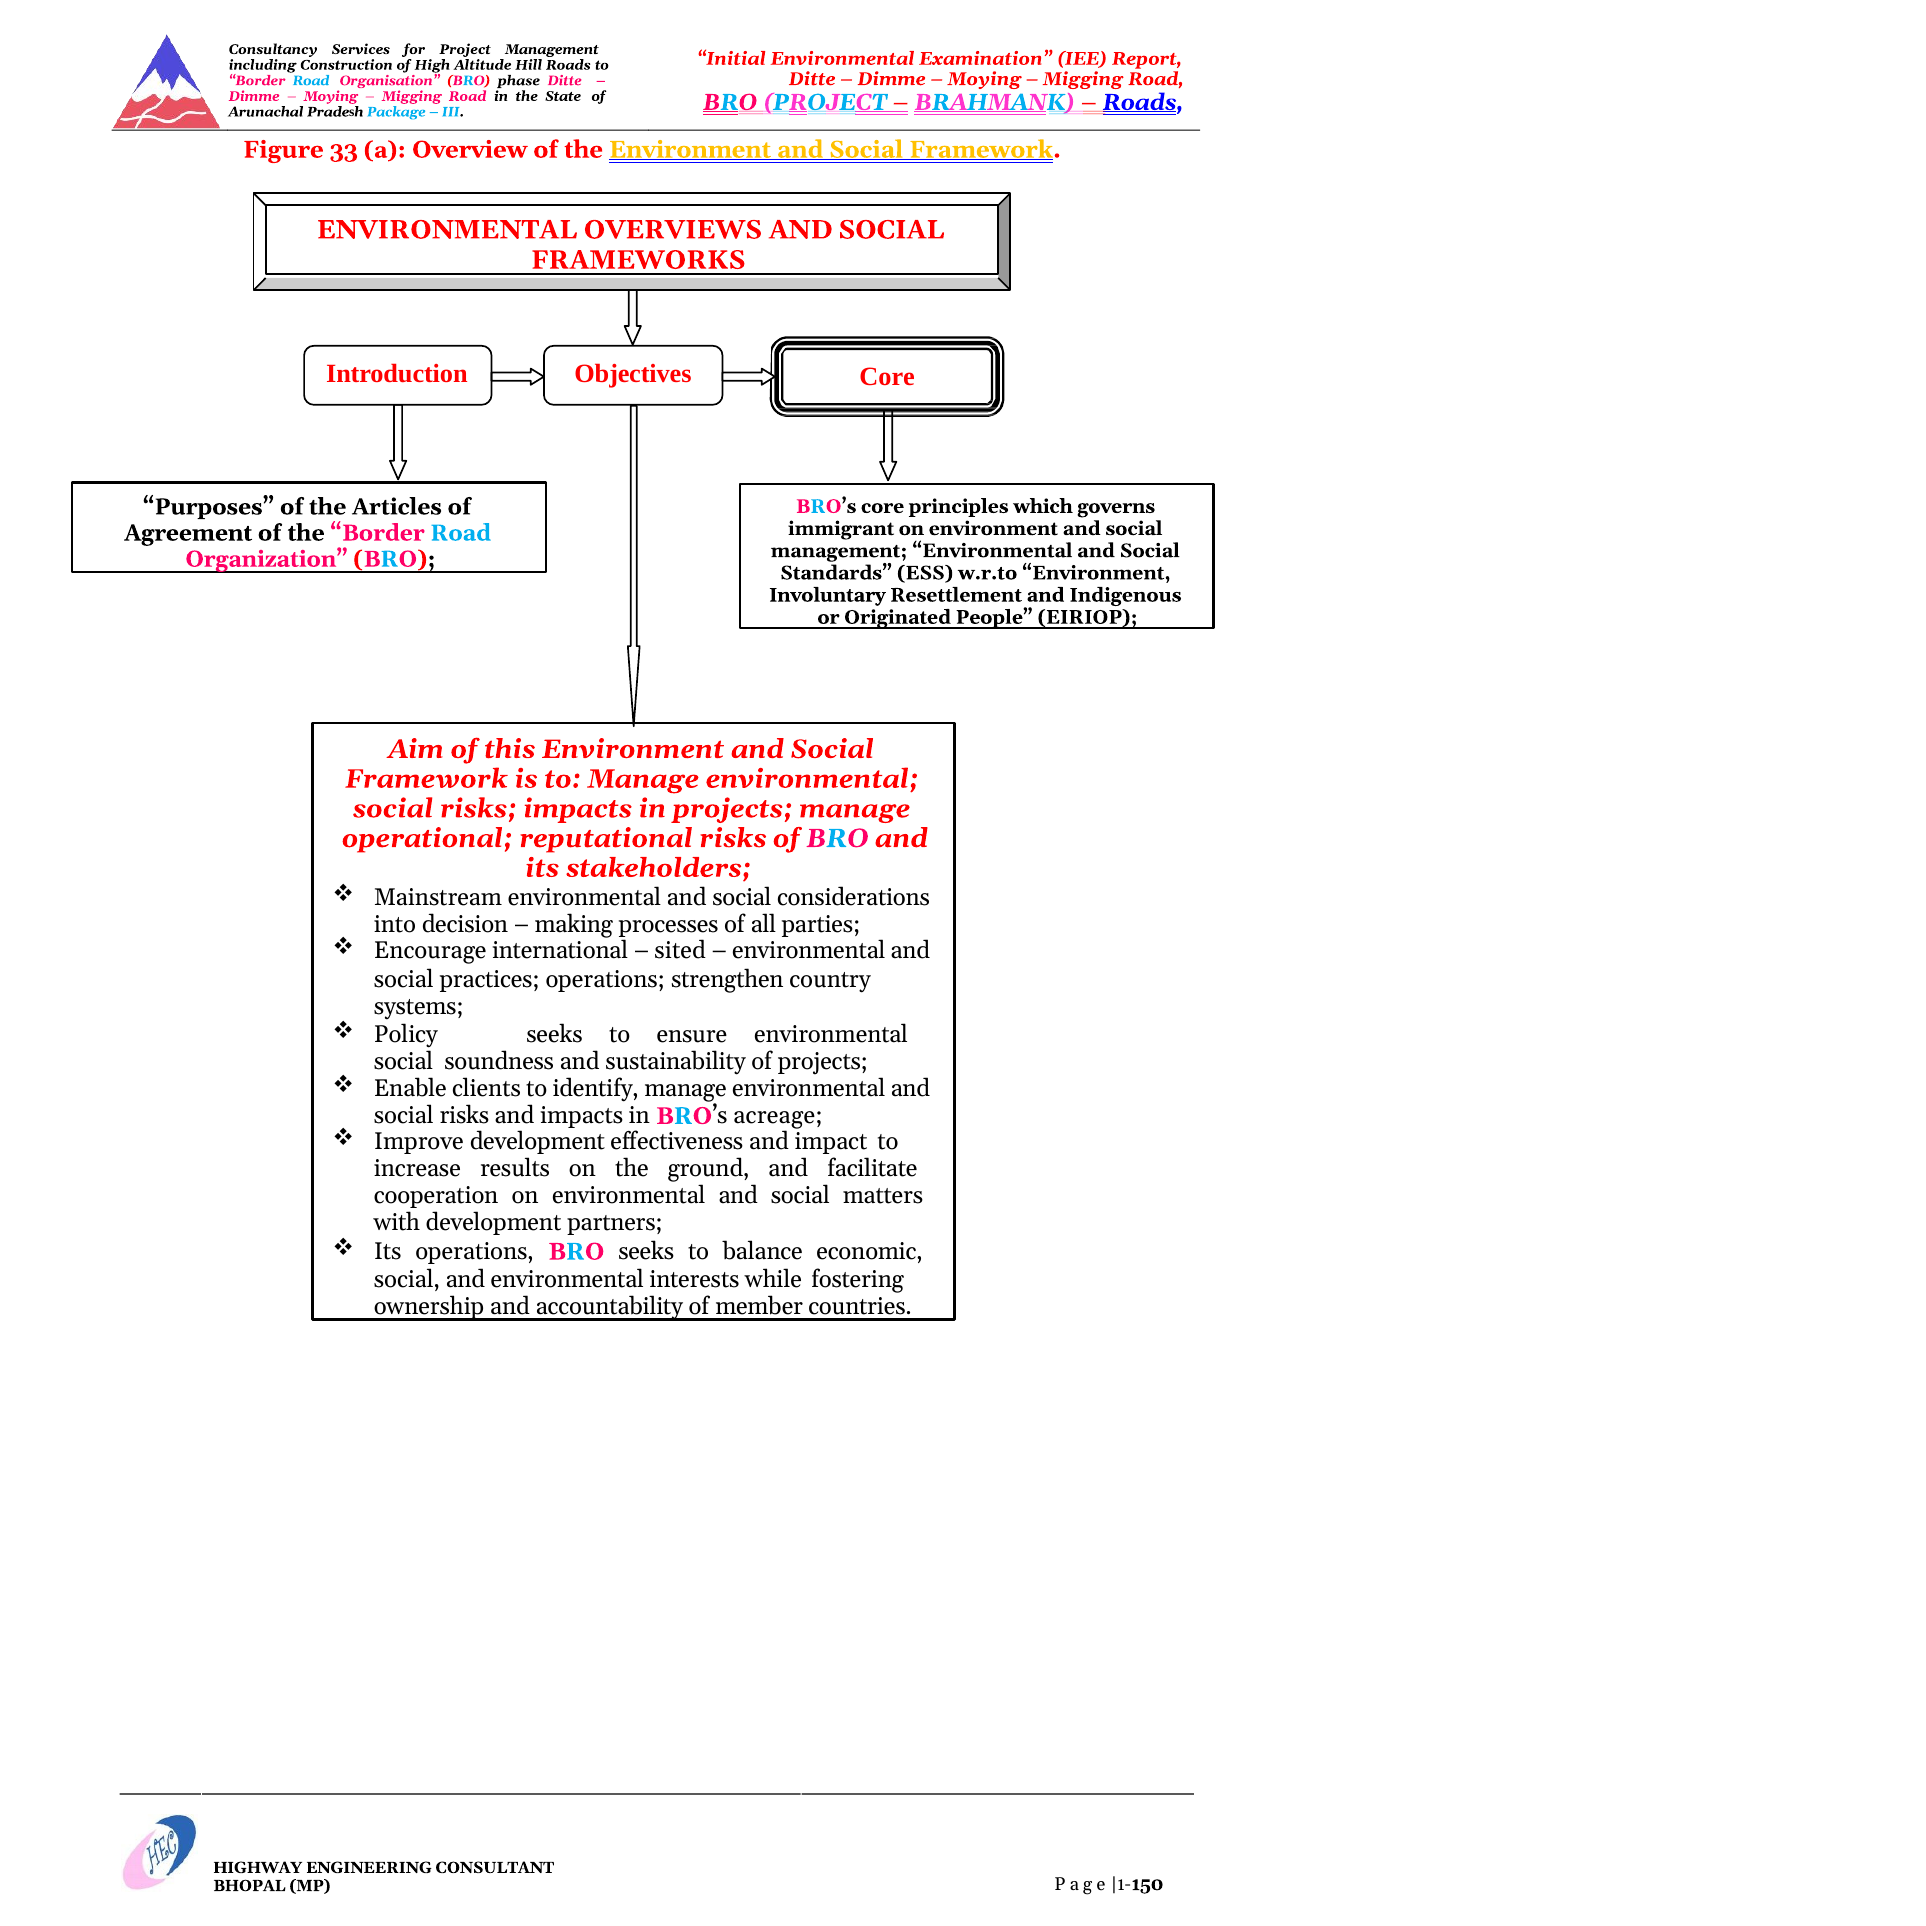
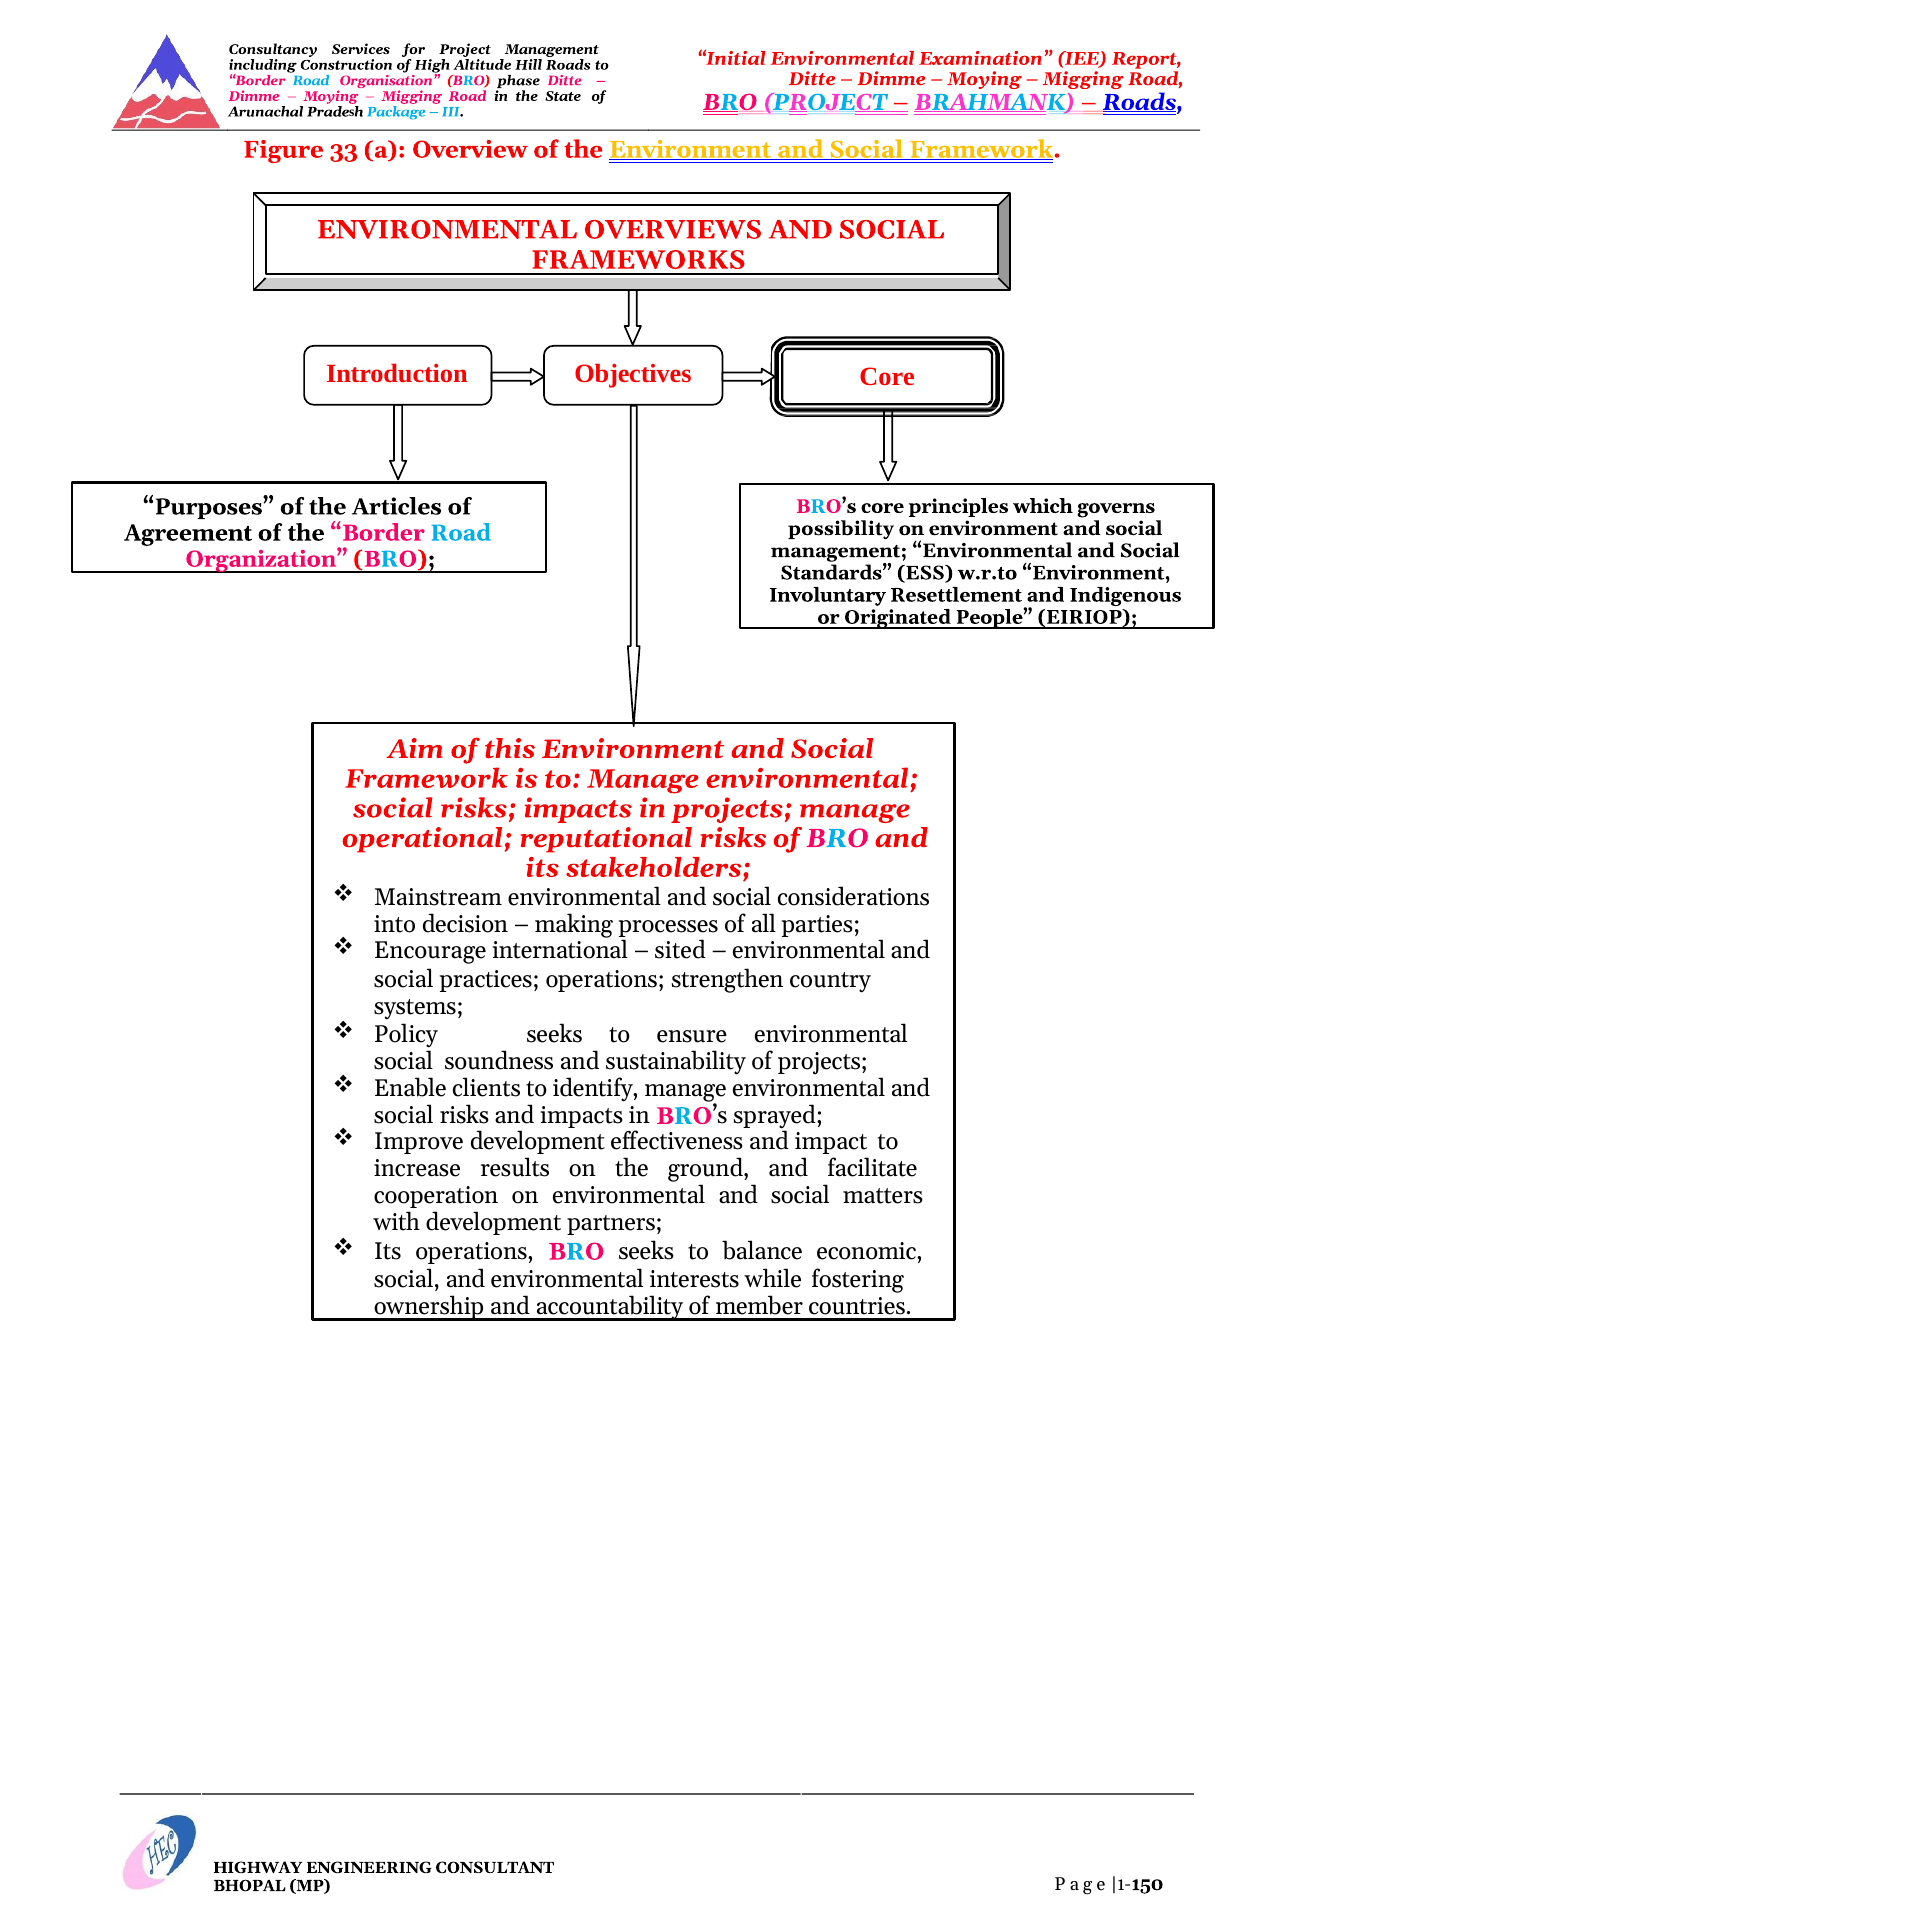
immigrant: immigrant -> possibility (841, 529)
acreage: acreage -> sprayed (778, 1116)
